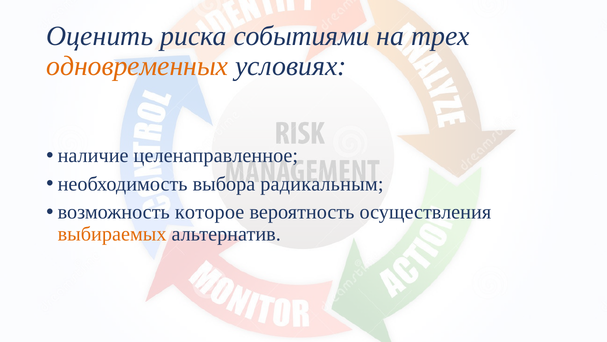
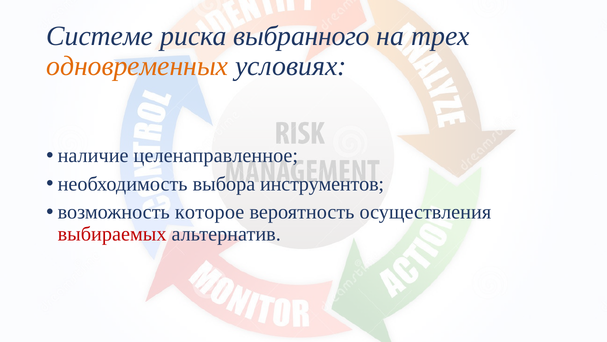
Оценить: Оценить -> Системе (100, 36)
событиями: событиями -> выбранного (302, 36)
радикальным: радикальным -> инструментов (322, 184)
выбираемых colour: orange -> red (112, 234)
